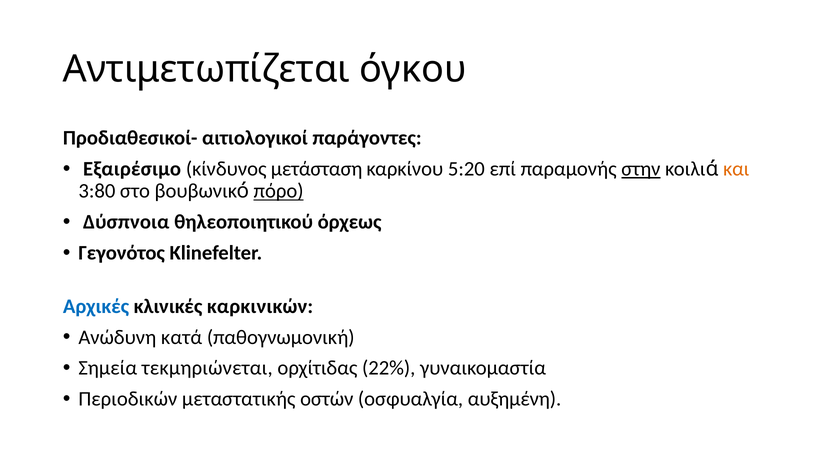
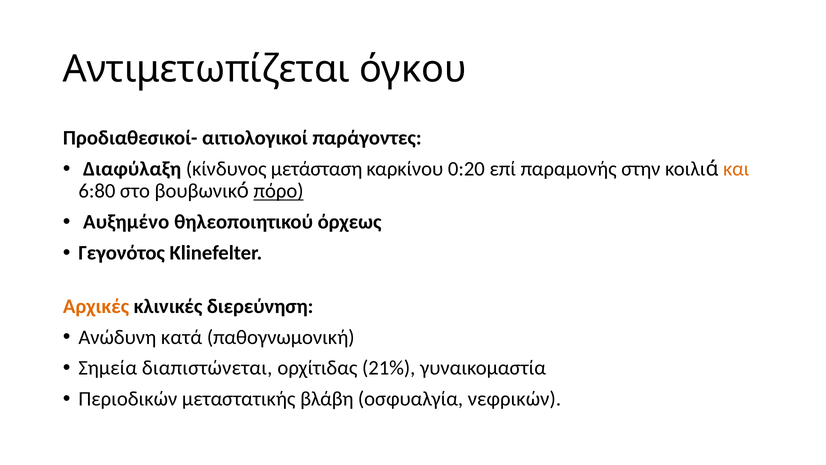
Εξαιρέσιμο: Εξαιρέσιμο -> Διαφύλαξη (132, 169)
5:20: 5:20 -> 0:20 (466, 169)
στην underline: present -> none (641, 169)
3:80: 3:80 -> 6:80 (97, 191)
Δύσπνοια: Δύσπνοια -> Αυξημένο (126, 222)
Αρχικές colour: blue -> orange (96, 306)
καρκινικών: καρκινικών -> διερεύνηση (260, 306)
τεκμηριώνεται: τεκμηριώνεται -> διαπιστώνεται (207, 368)
22%: 22% -> 21% (389, 368)
οστών: οστών -> βλάβη (327, 399)
αυξημένη: αυξημένη -> νεφρικών (514, 399)
